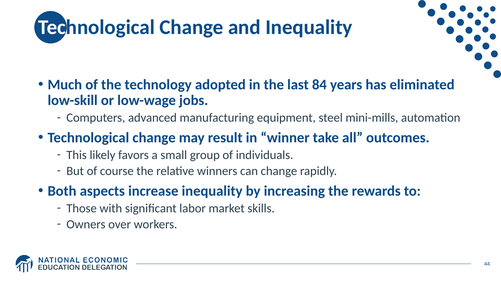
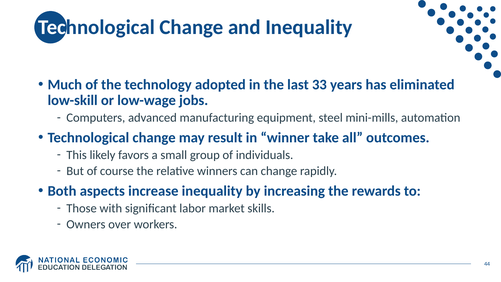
84: 84 -> 33 (319, 85)
